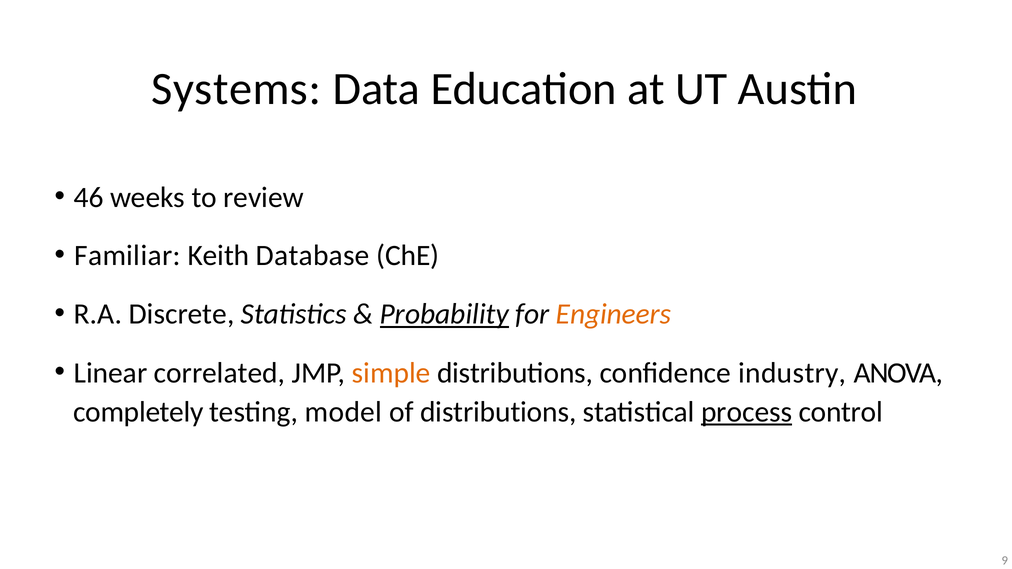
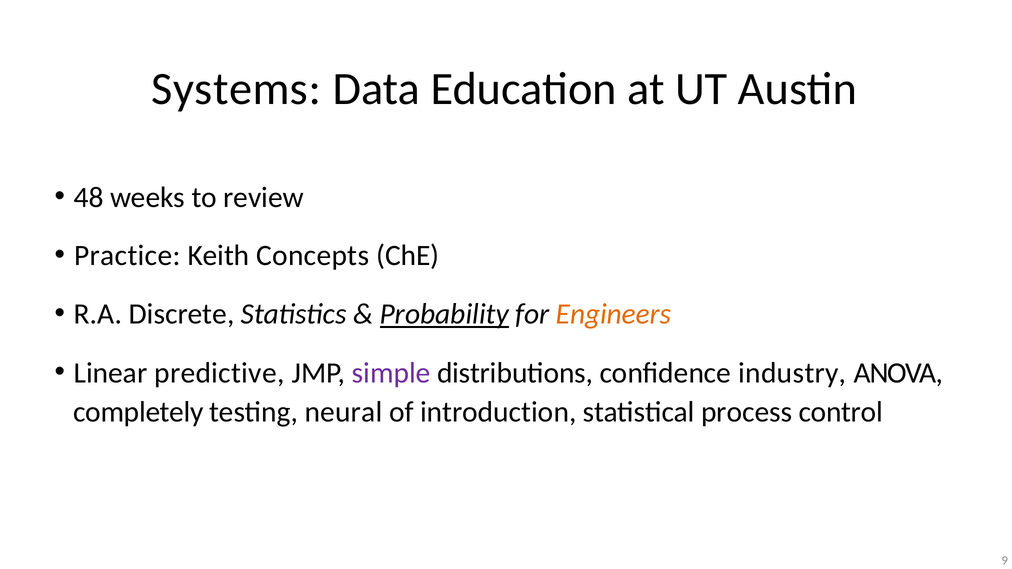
46: 46 -> 48 (89, 197)
Familiar: Familiar -> Practice (127, 256)
Database: Database -> Concepts (313, 256)
correlated: correlated -> predictive (219, 373)
simple colour: orange -> purple (391, 373)
model: model -> neural (344, 412)
of distributions: distributions -> introduction (498, 412)
process underline: present -> none (747, 412)
